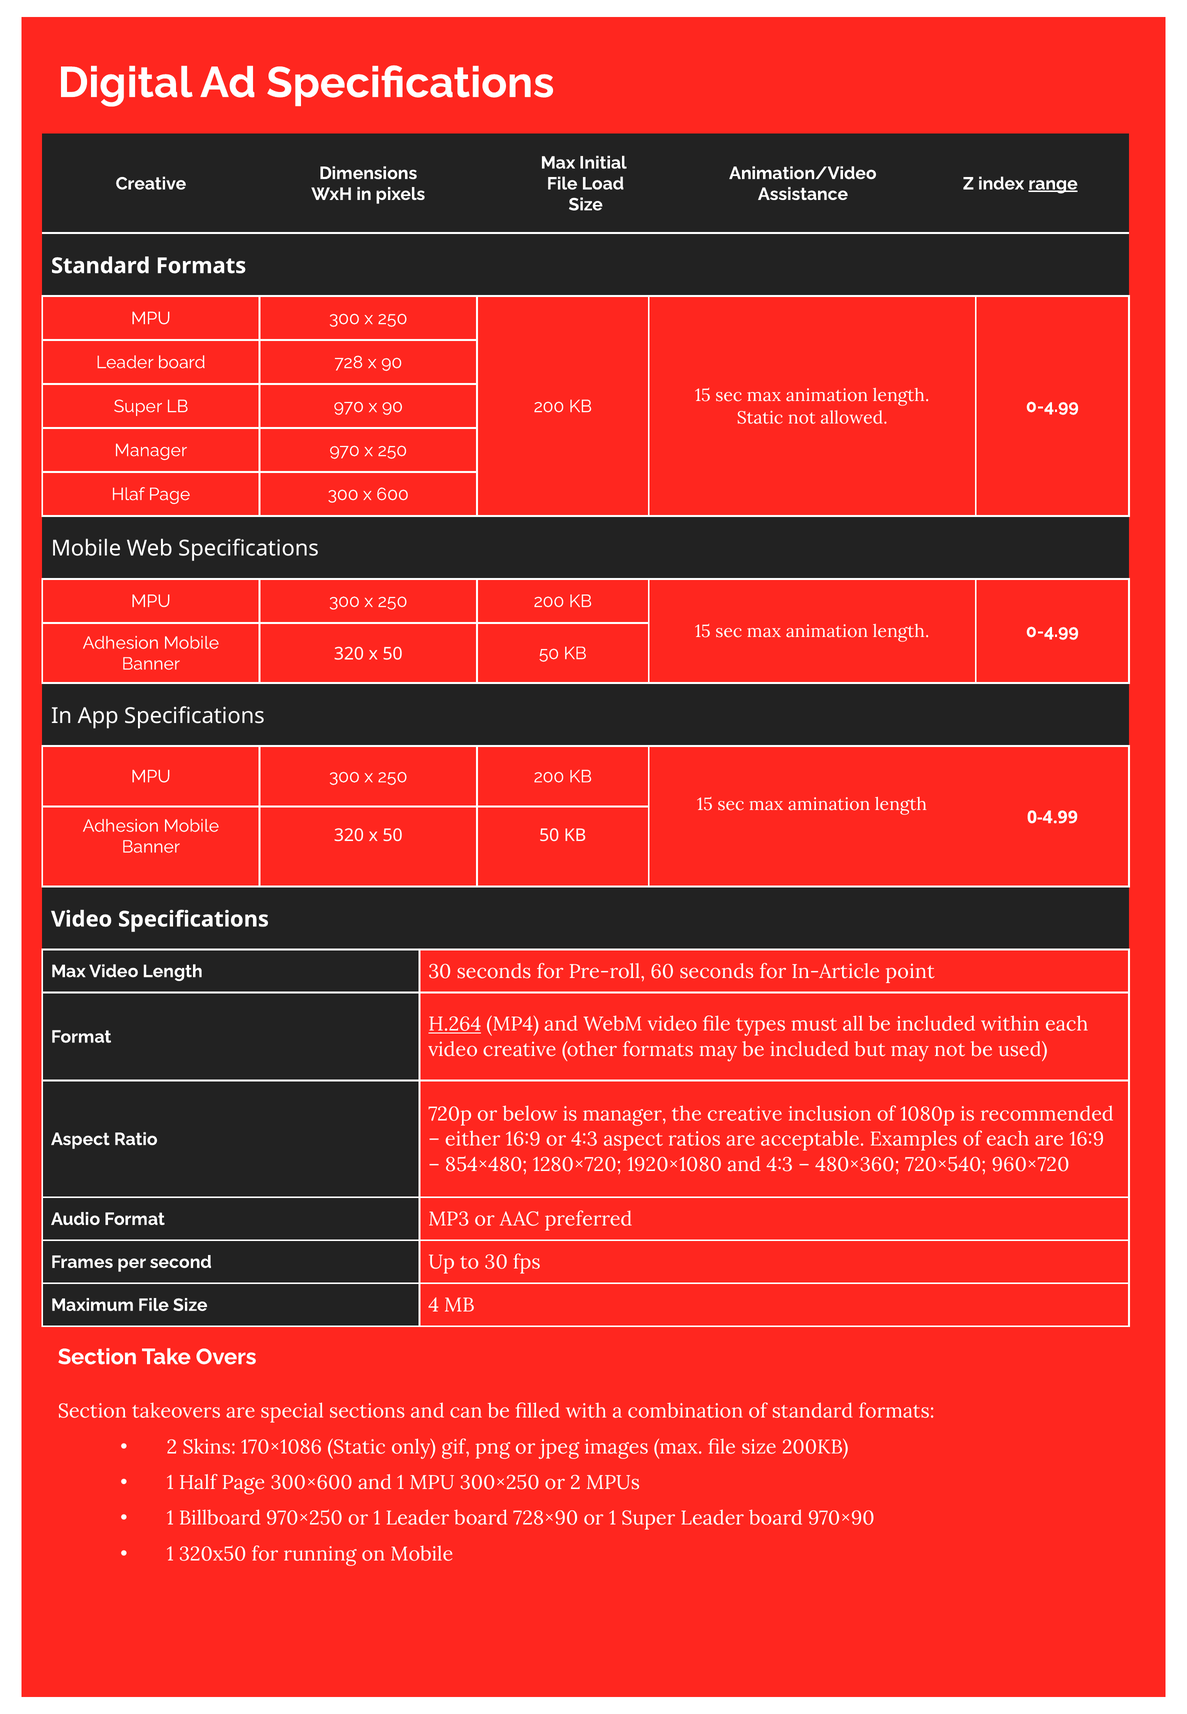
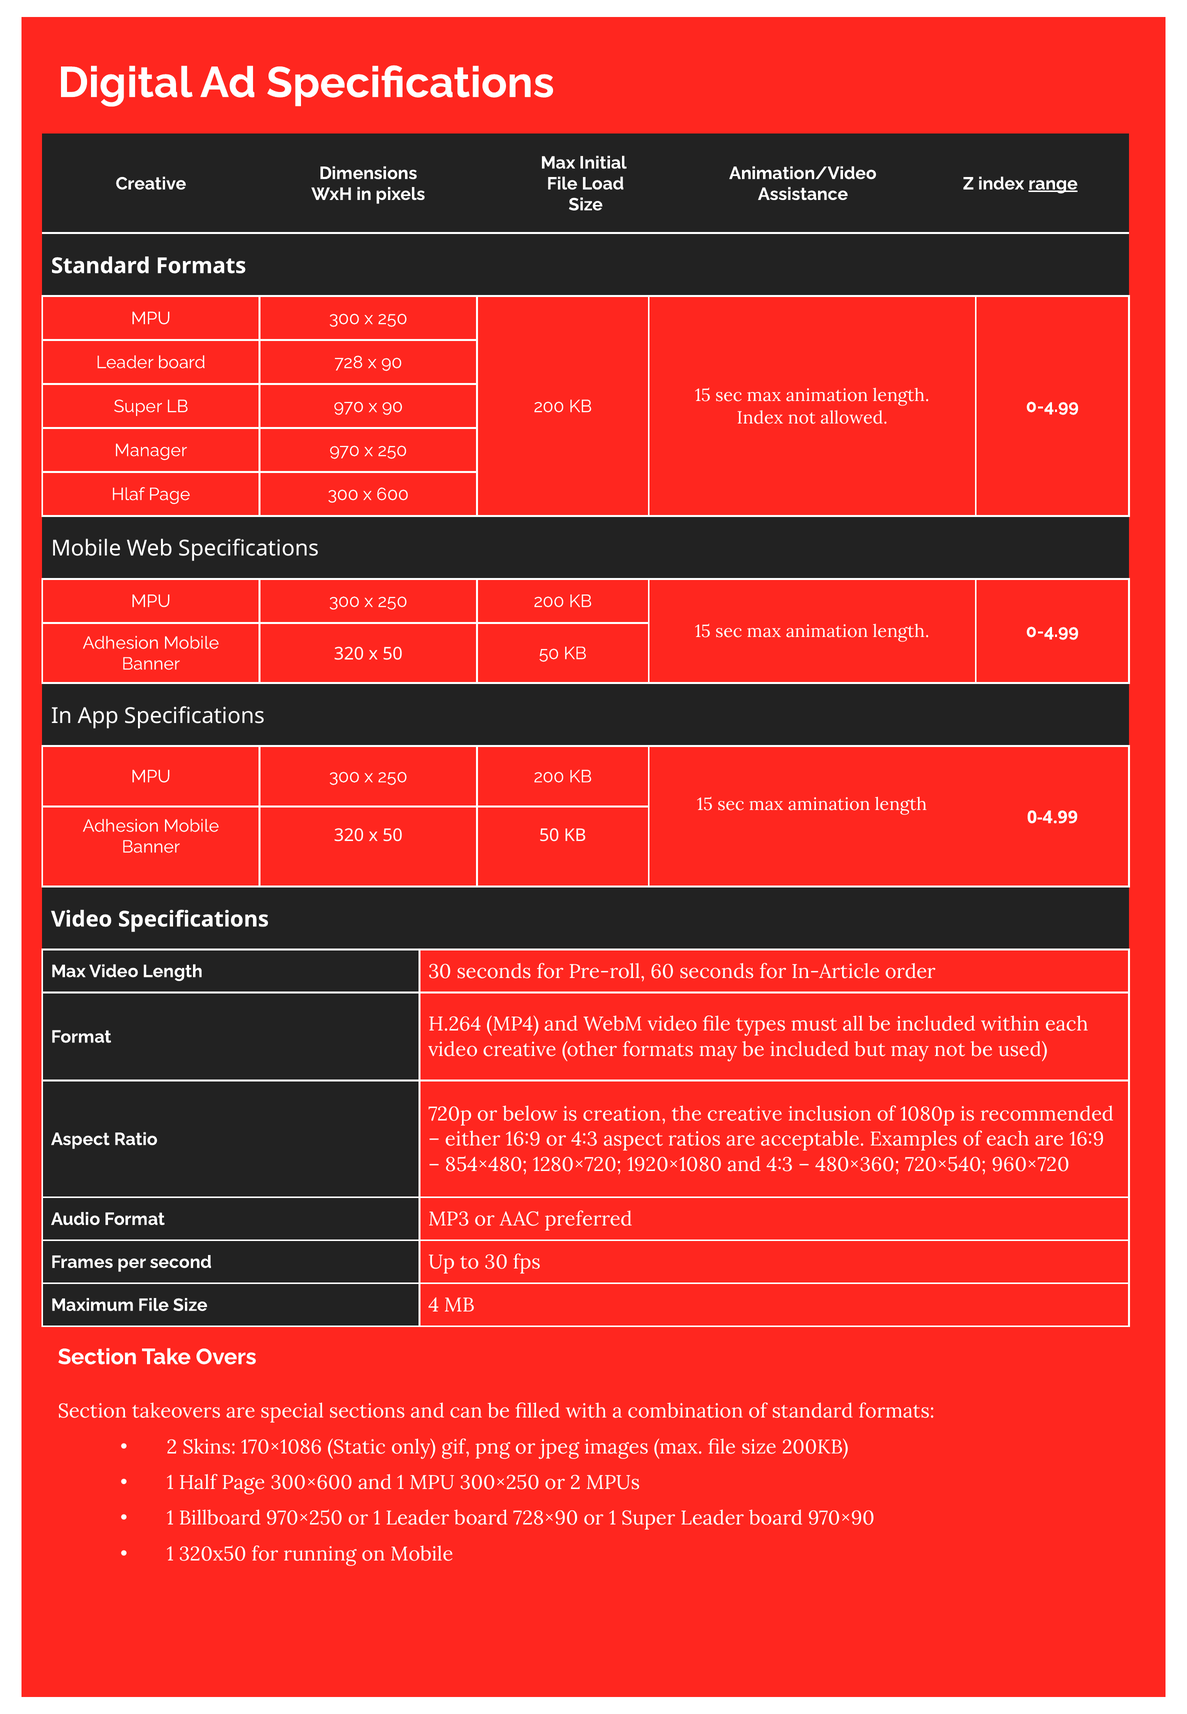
Static: Static -> Index (760, 418)
point: point -> order (910, 972)
H.264 underline: present -> none (455, 1025)
is manager: manager -> creation (624, 1114)
